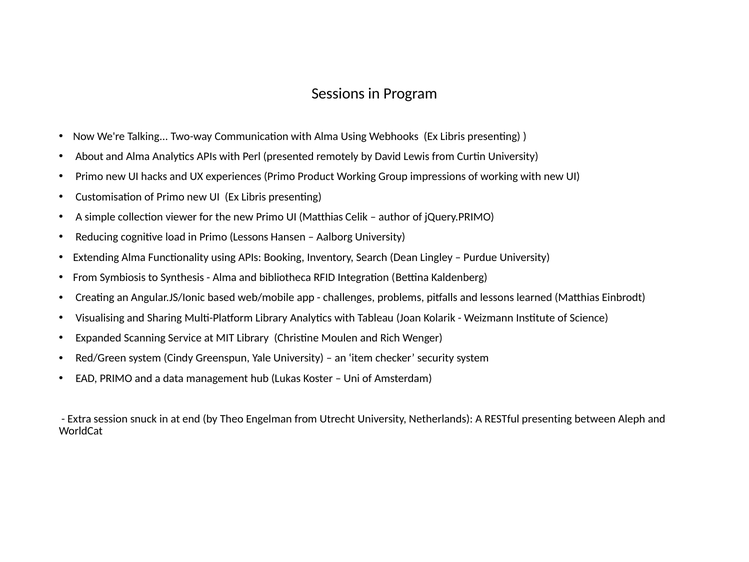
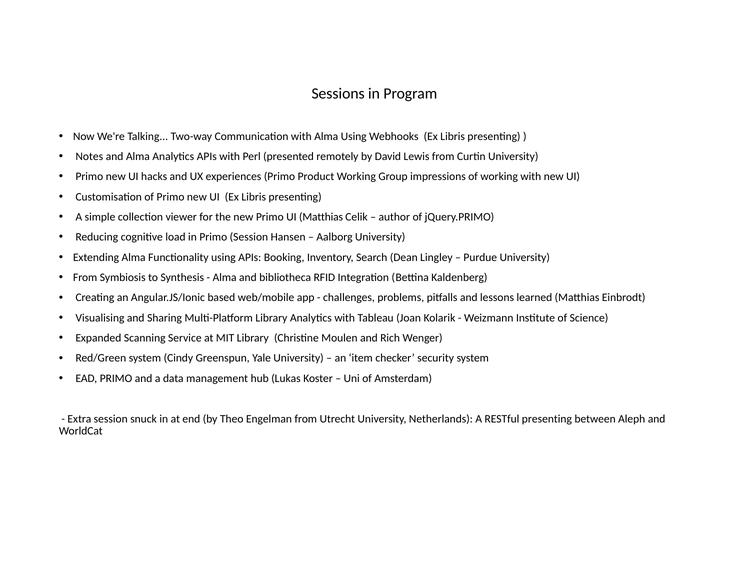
About: About -> Notes (89, 156)
Primo Lessons: Lessons -> Session (249, 237)
